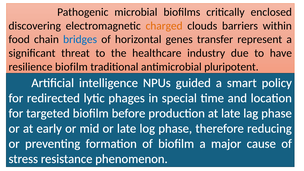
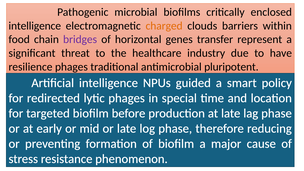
discovering: discovering -> intelligence (35, 26)
bridges colour: blue -> purple (80, 39)
resilience biofilm: biofilm -> phages (71, 67)
